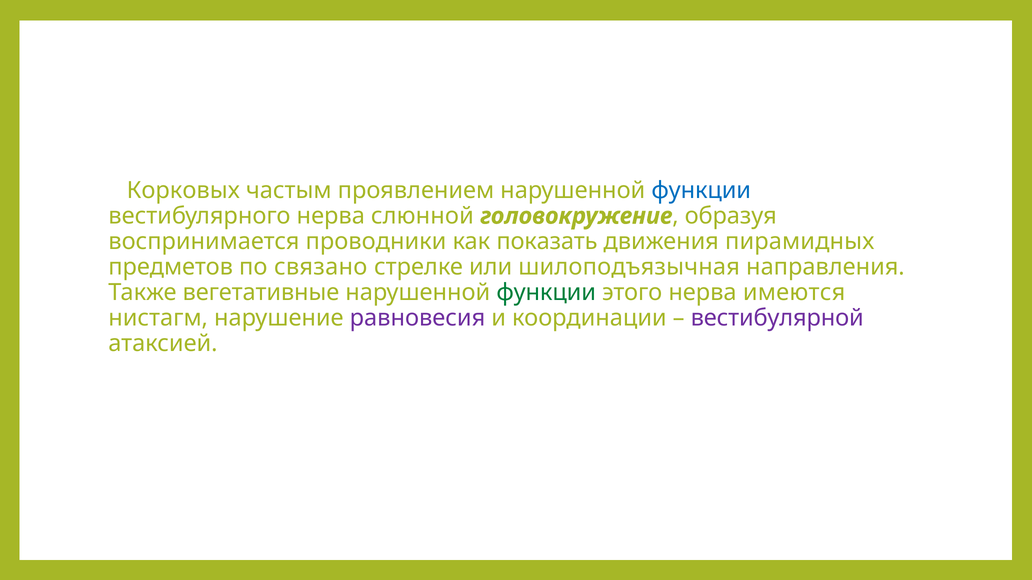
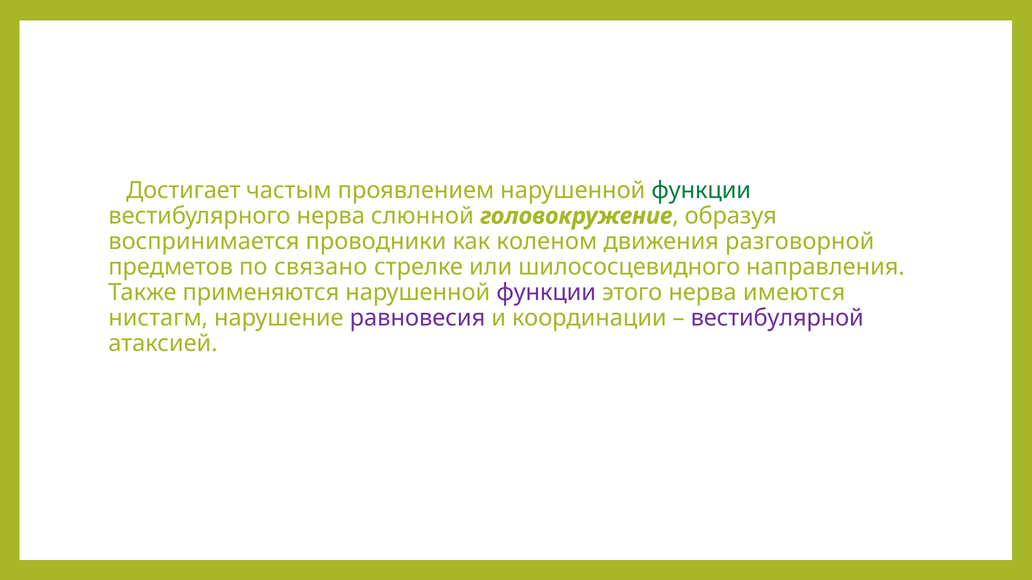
Корковых: Корковых -> Достигает (183, 191)
функции colour: blue -> green (701, 191)
показать: показать -> коленом (547, 242)
пирамидных: пирамидных -> разговорной (800, 242)
шилоподъязычная: шилоподъязычная -> шилососцевидного (629, 267)
вегетативные: вегетативные -> применяются (261, 293)
функции colour: green -> purple (546, 293)
